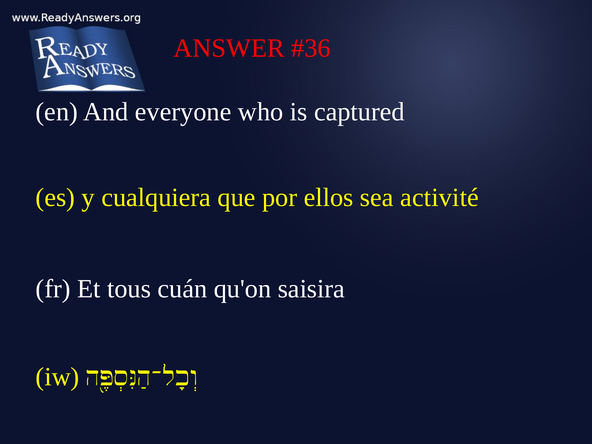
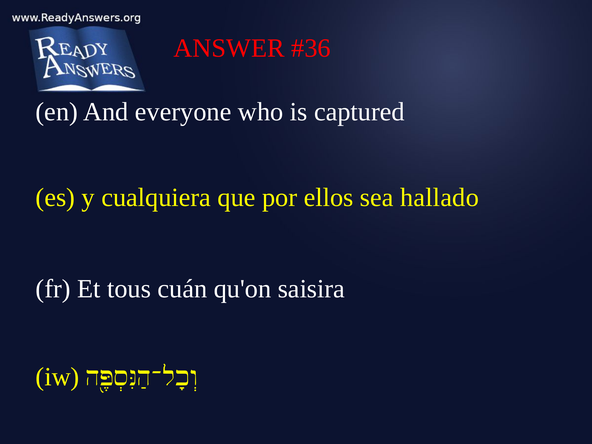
activité: activité -> hallado (440, 198)
